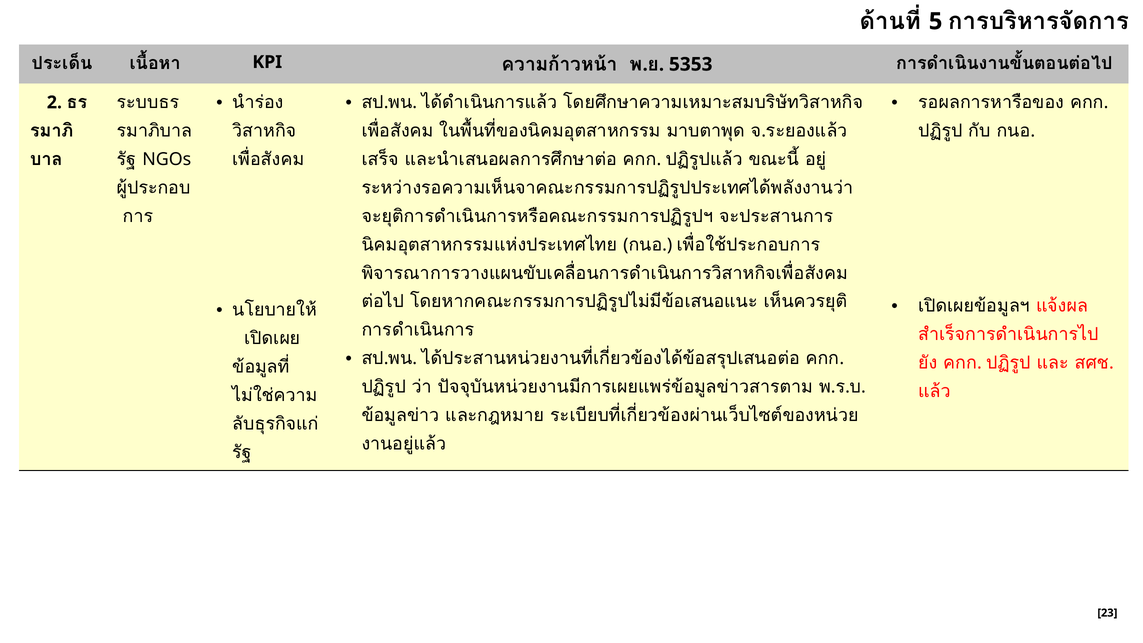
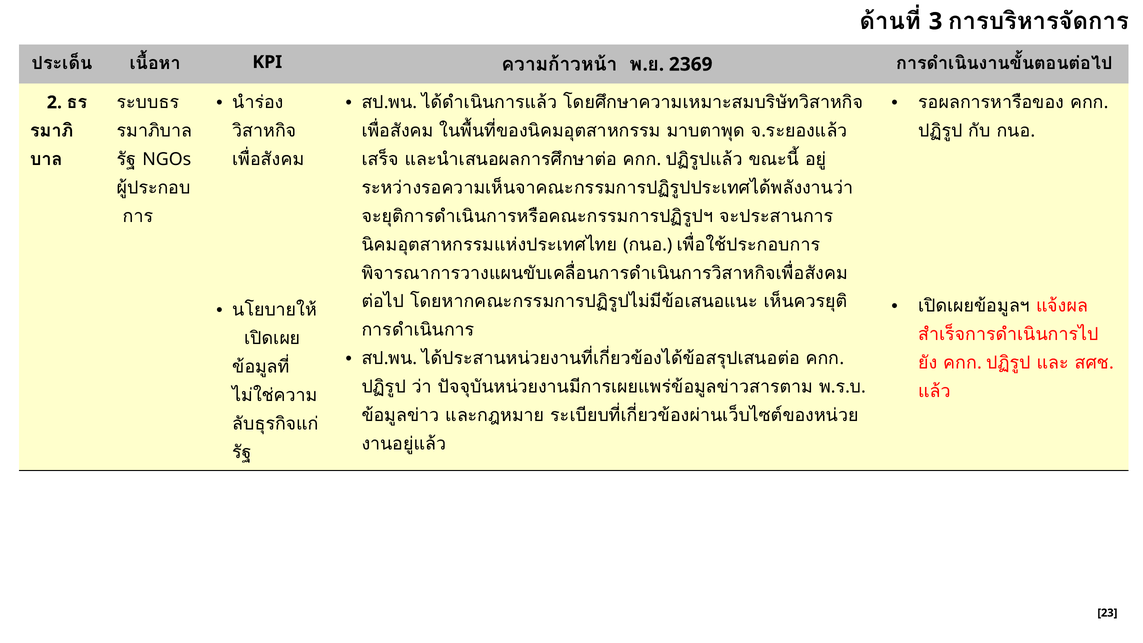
5: 5 -> 3 (936, 21)
5353: 5353 -> 2369 (691, 64)
